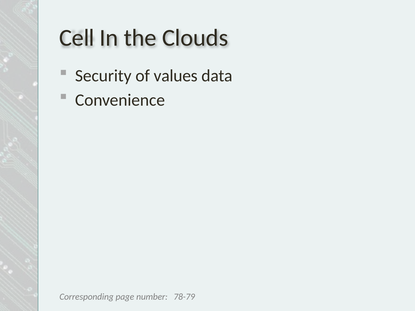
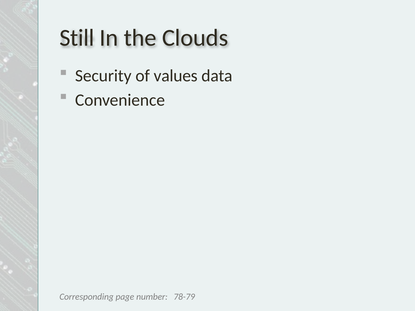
Cell: Cell -> Still (77, 38)
